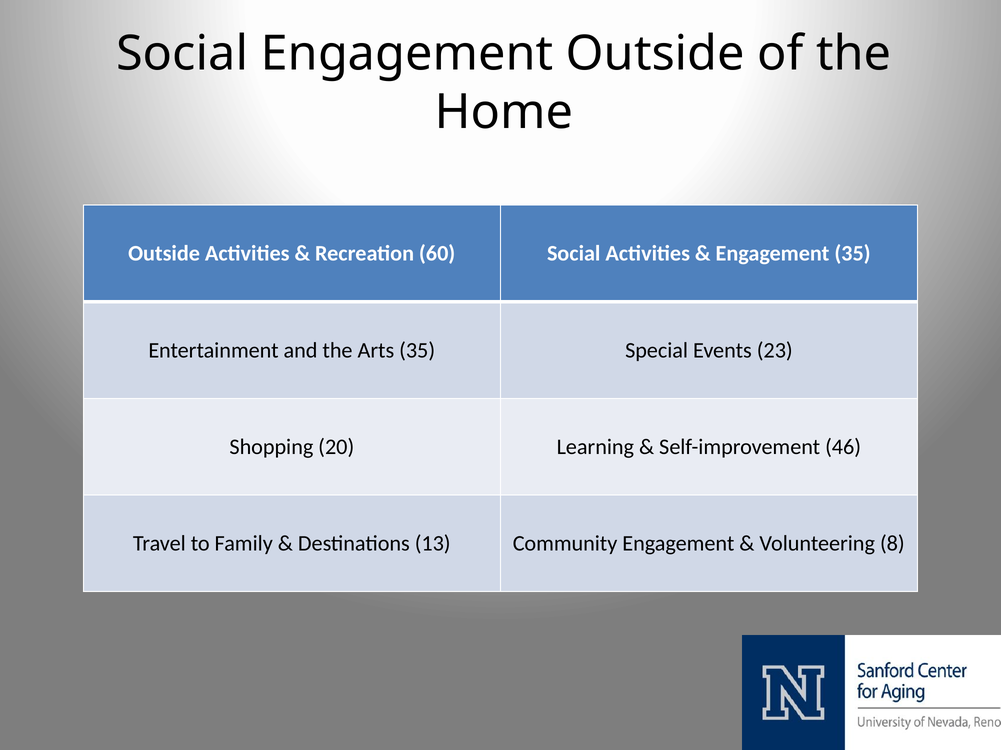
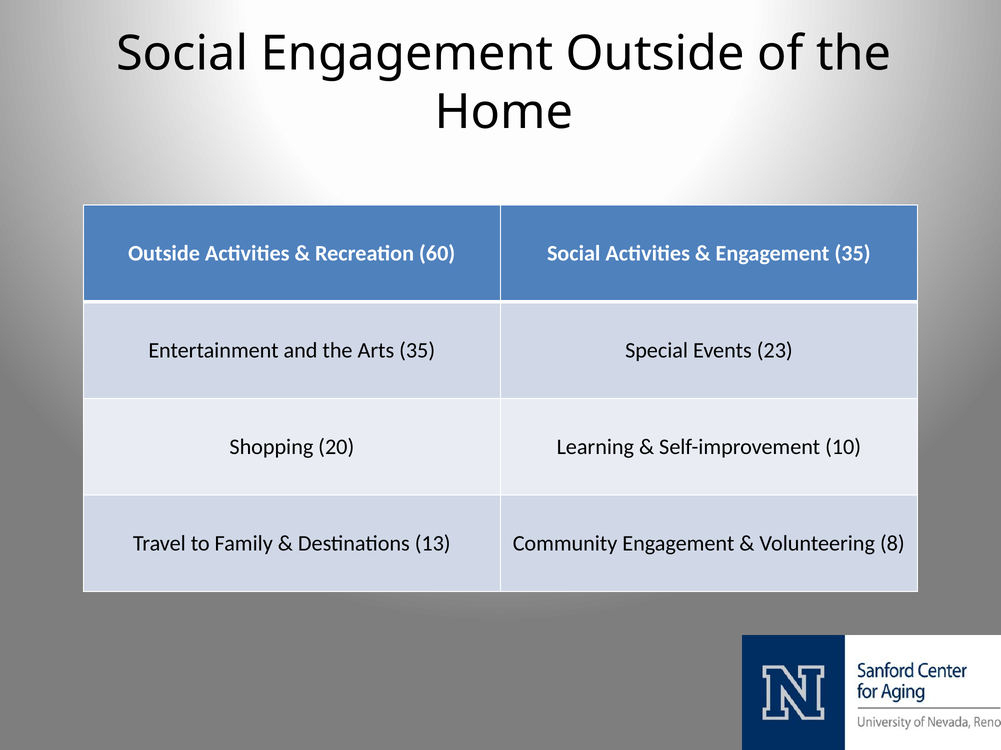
46: 46 -> 10 (843, 447)
